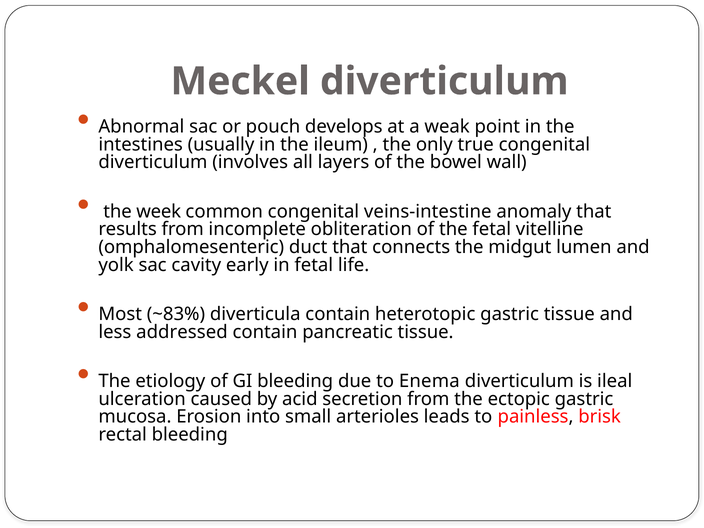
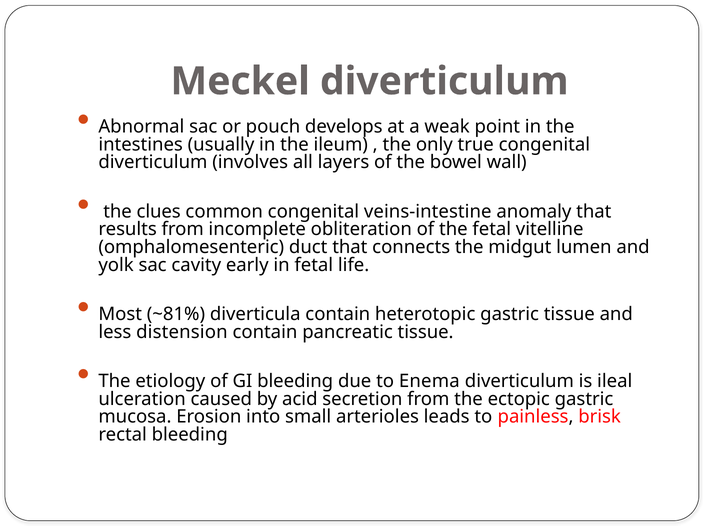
week: week -> clues (159, 211)
~83%: ~83% -> ~81% (176, 314)
addressed: addressed -> distension (182, 332)
